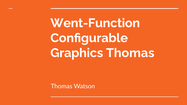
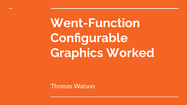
Graphics Thomas: Thomas -> Worked (130, 53)
